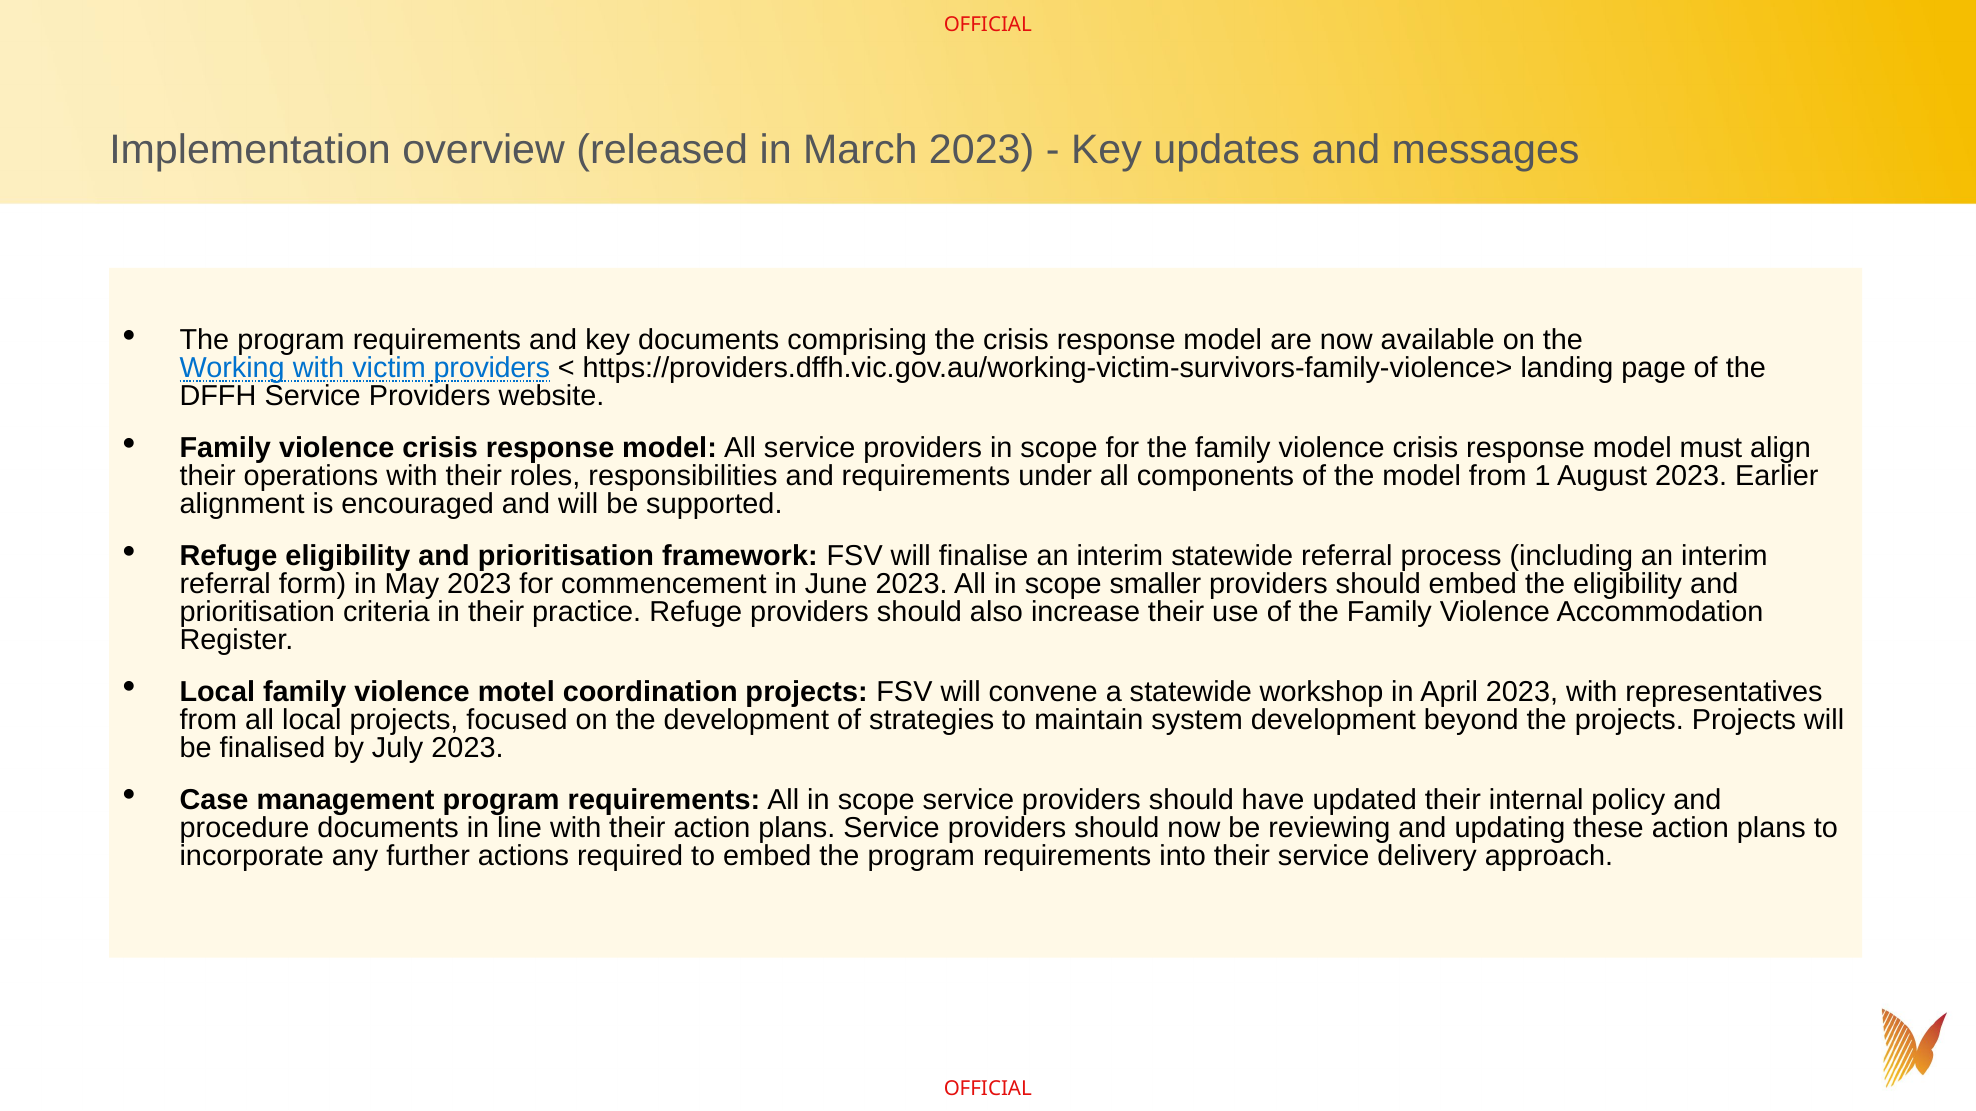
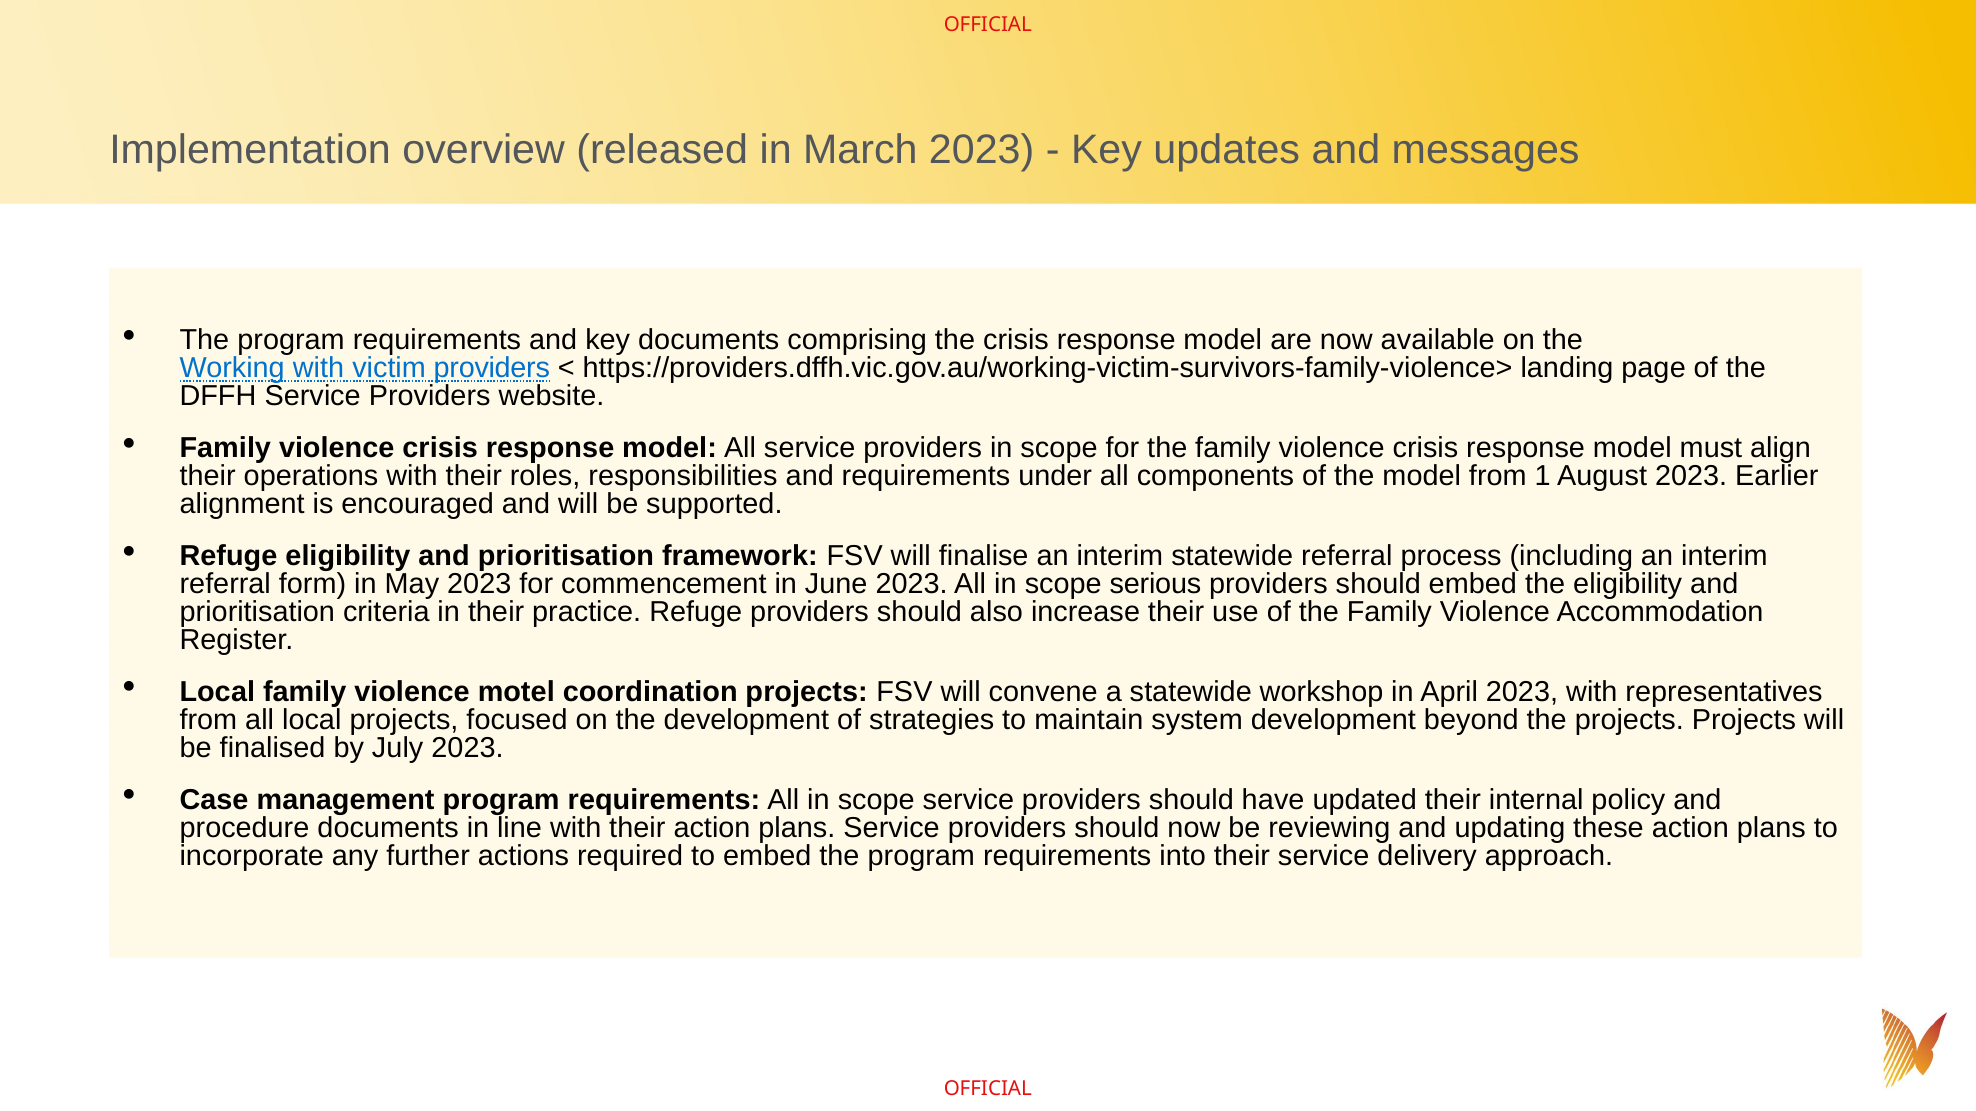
smaller: smaller -> serious (1155, 584)
